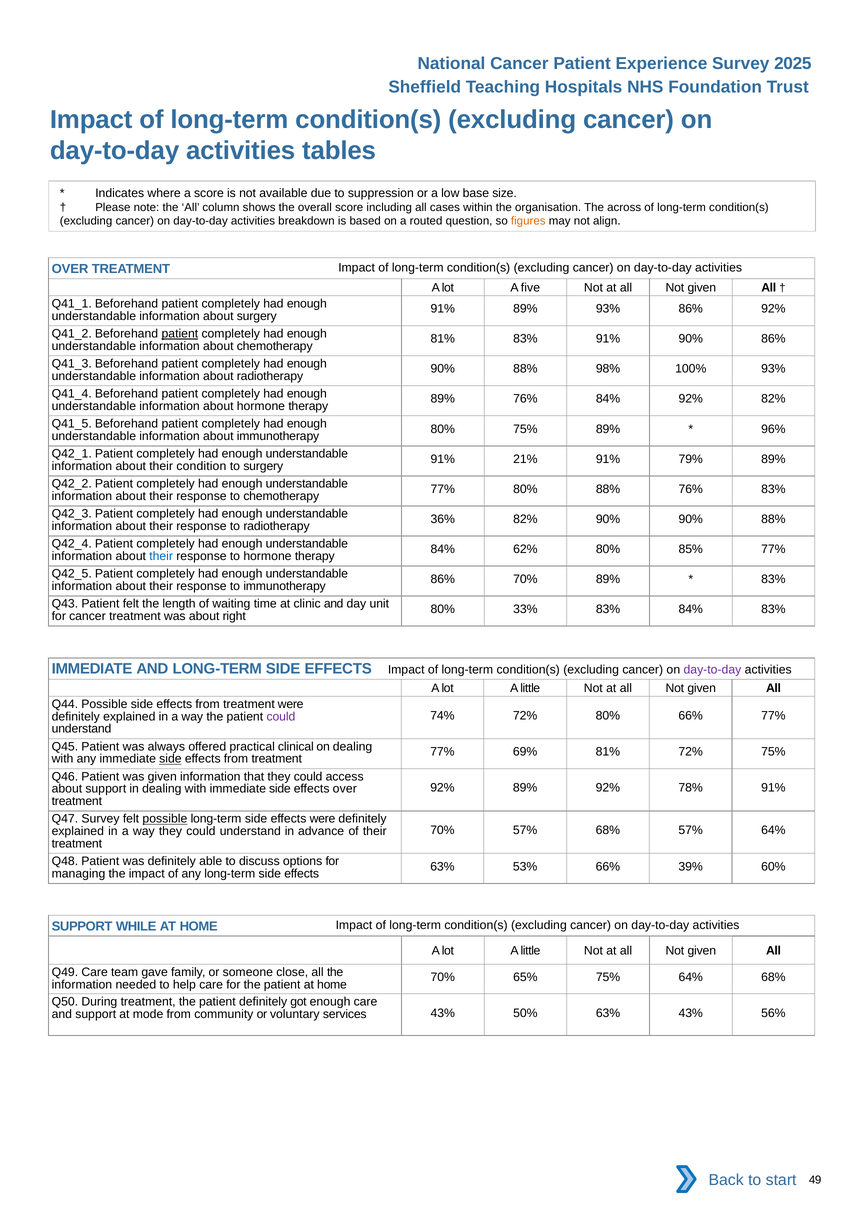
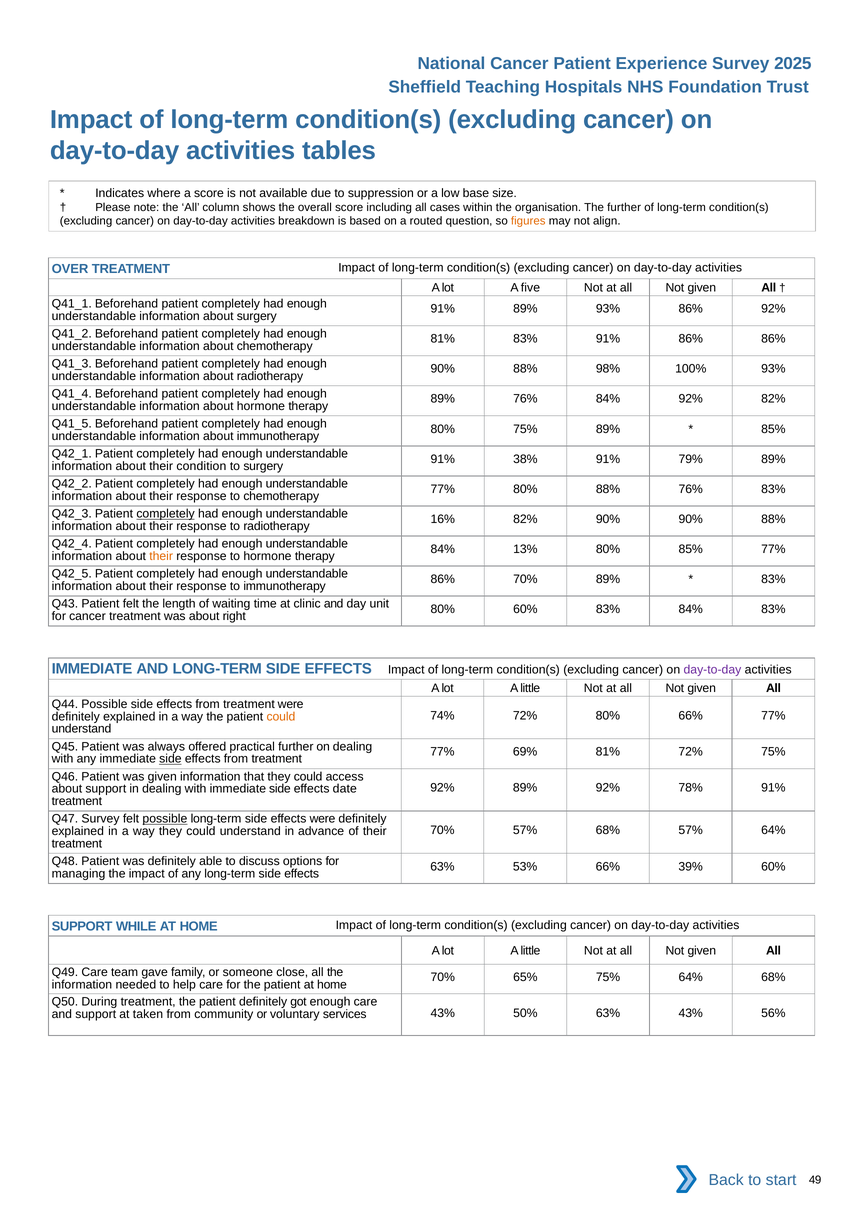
The across: across -> further (624, 207)
patient underline: present -> none (180, 334)
91% 90%: 90% -> 86% (691, 339)
96%: 96% -> 85% (773, 429)
21%: 21% -> 38% (525, 459)
completely underline: none -> present (166, 514)
36%: 36% -> 16% (443, 519)
62%: 62% -> 13% (525, 549)
their colour: blue -> orange (161, 556)
80% 33%: 33% -> 60% (525, 609)
could colour: purple -> orange (281, 717)
practical clinical: clinical -> further (296, 747)
effects over: over -> date (345, 789)
mode: mode -> taken (148, 1014)
